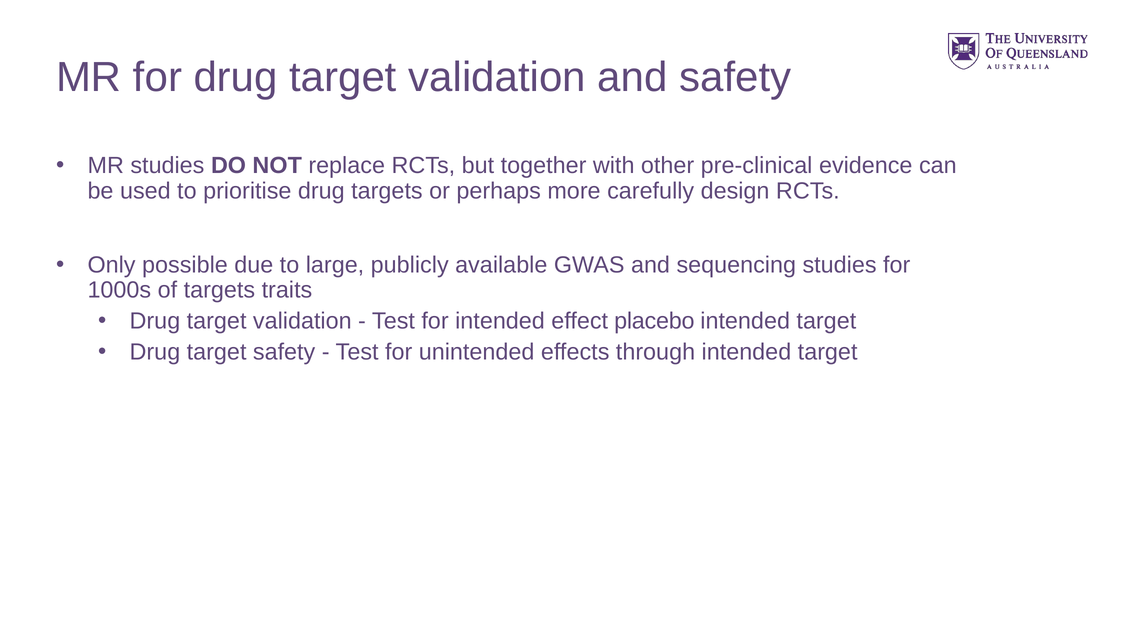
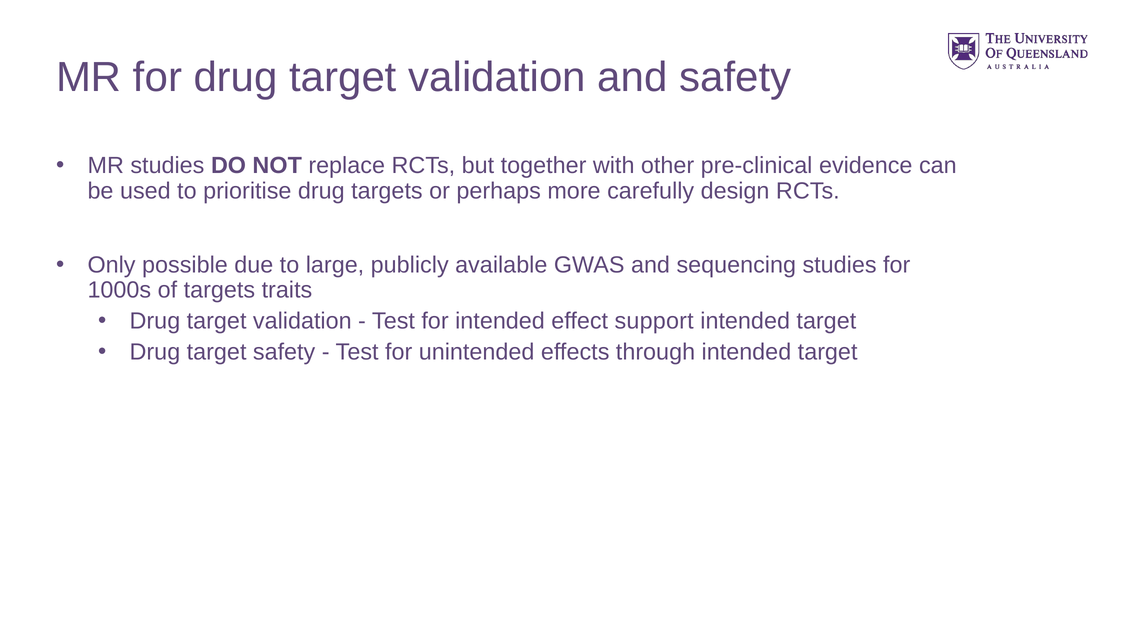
placebo: placebo -> support (654, 321)
